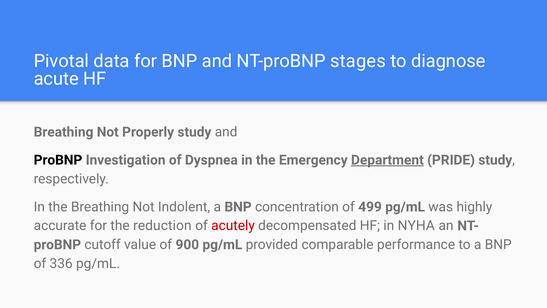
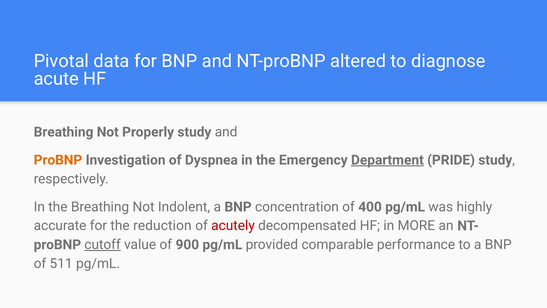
stages: stages -> altered (358, 61)
ProBNP colour: black -> orange (58, 160)
499: 499 -> 400 (370, 207)
NYHA: NYHA -> MORE (416, 226)
cutoff underline: none -> present (103, 244)
336: 336 -> 511 (61, 263)
